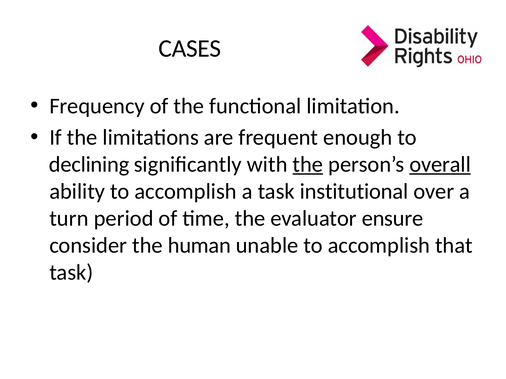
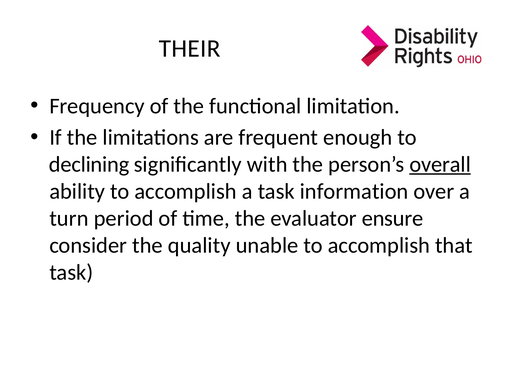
CASES: CASES -> THEIR (190, 49)
the underline: present -> none (308, 165)
institutional: institutional -> information (354, 192)
human: human -> quality (199, 246)
